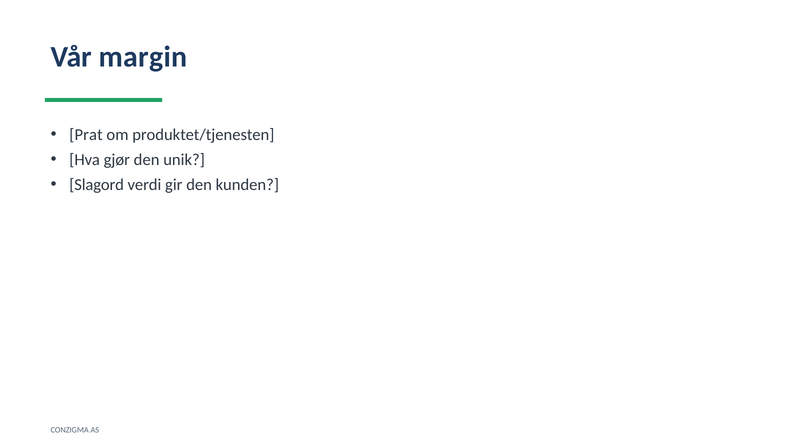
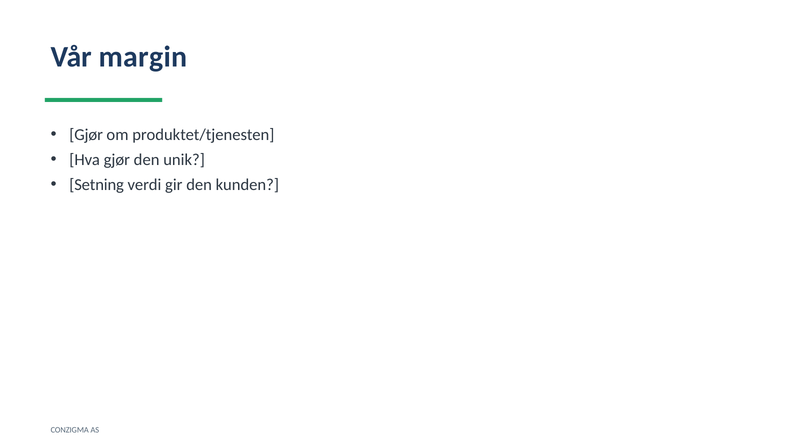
Prat: Prat -> Gjør (86, 135)
Slagord: Slagord -> Setning (97, 185)
